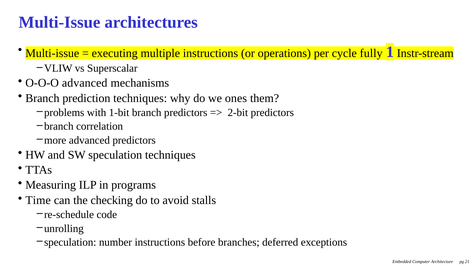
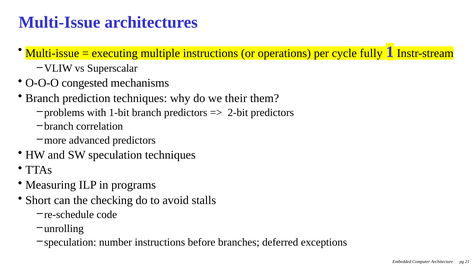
O-O-O advanced: advanced -> congested (85, 83)
ones: ones -> their (236, 98)
Time: Time -> Short (38, 200)
